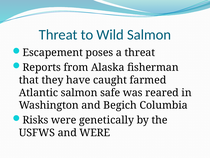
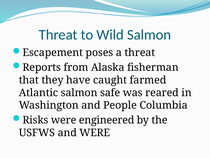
Begich: Begich -> People (120, 105)
genetically: genetically -> engineered (107, 120)
